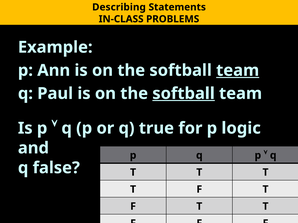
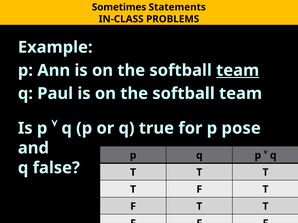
Describing: Describing -> Sometimes (119, 7)
softball underline: present -> none (184, 94)
logic: logic -> pose (241, 128)
